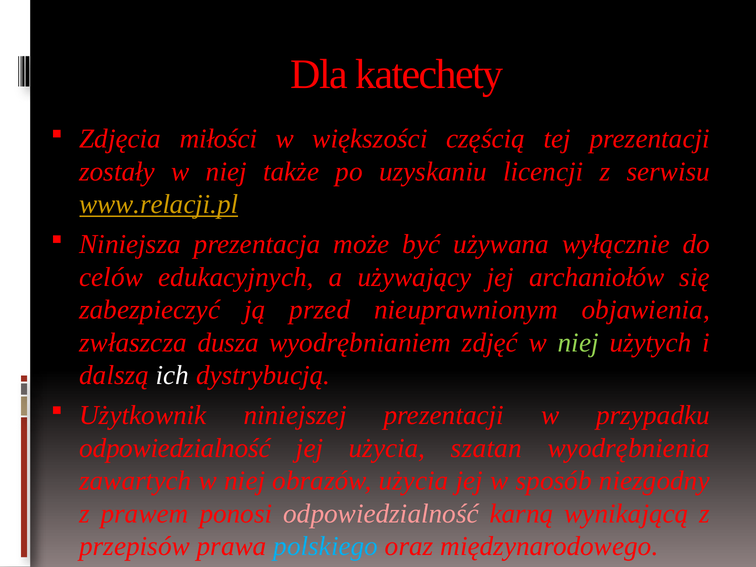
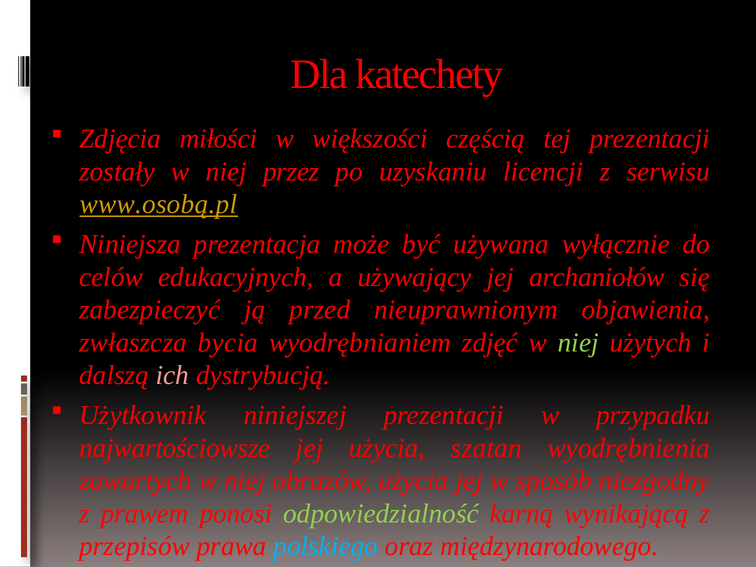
także: także -> przez (291, 172)
www.relacji.pl: www.relacji.pl -> www.osobą.pl (158, 204)
dusza: dusza -> bycia (228, 343)
ich colour: white -> pink (172, 375)
odpowiedzialność: odpowiedzialność -> najwartościowsze (175, 448)
odpowiedzialność colour: pink -> light green (381, 514)
